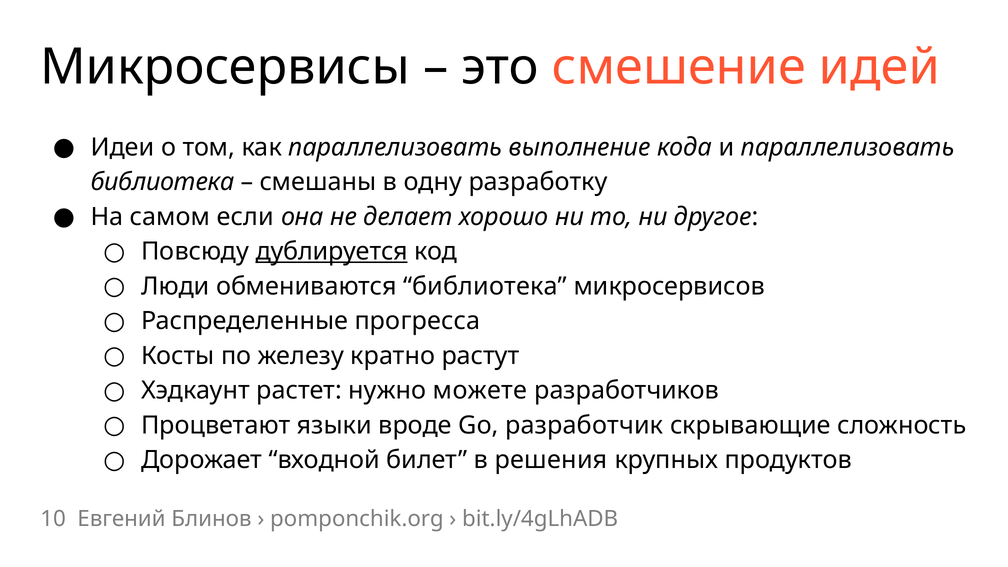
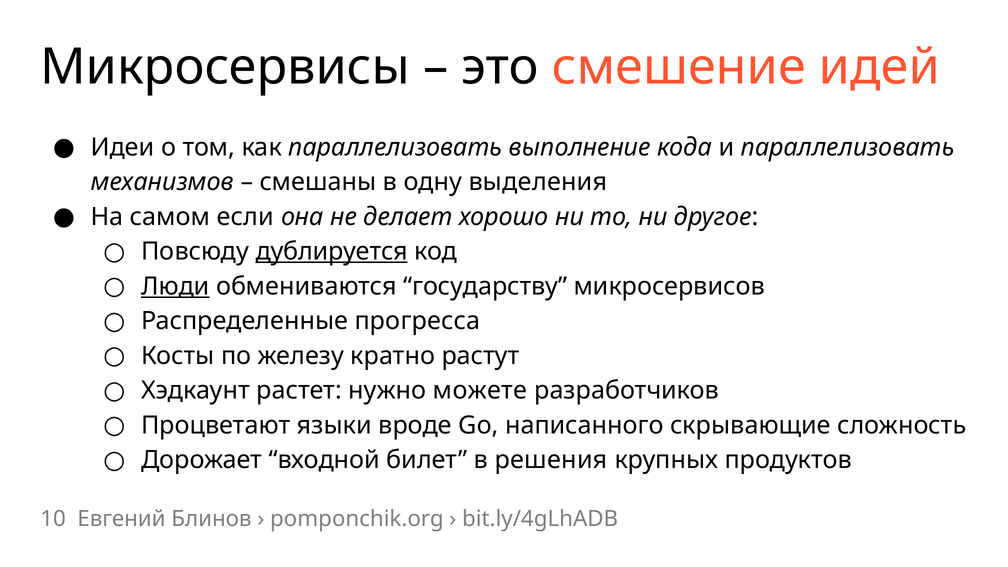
библиотека: библиотека -> механизмов (162, 182)
разработку: разработку -> выделения (538, 182)
Люди underline: none -> present (175, 286)
обмениваются библиотека: библиотека -> государству (485, 286)
разработчик: разработчик -> написанного (584, 425)
